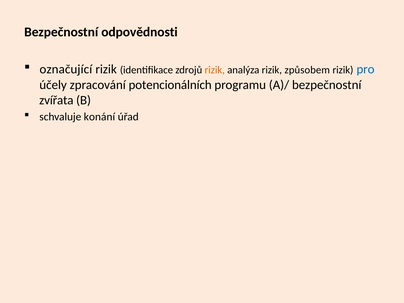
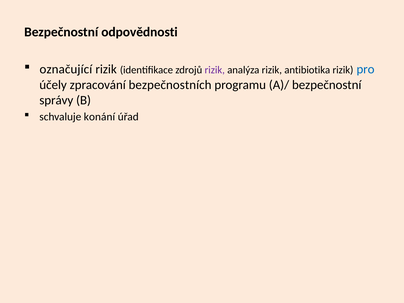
rizik colour: orange -> purple (215, 70)
způsobem: způsobem -> antibiotika (307, 70)
potencionálních: potencionálních -> bezpečnostních (170, 85)
zvířata: zvířata -> správy (56, 100)
